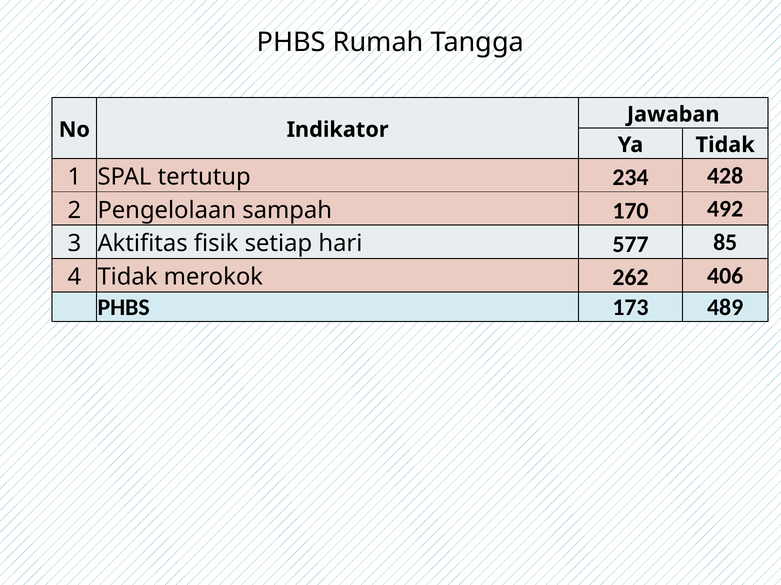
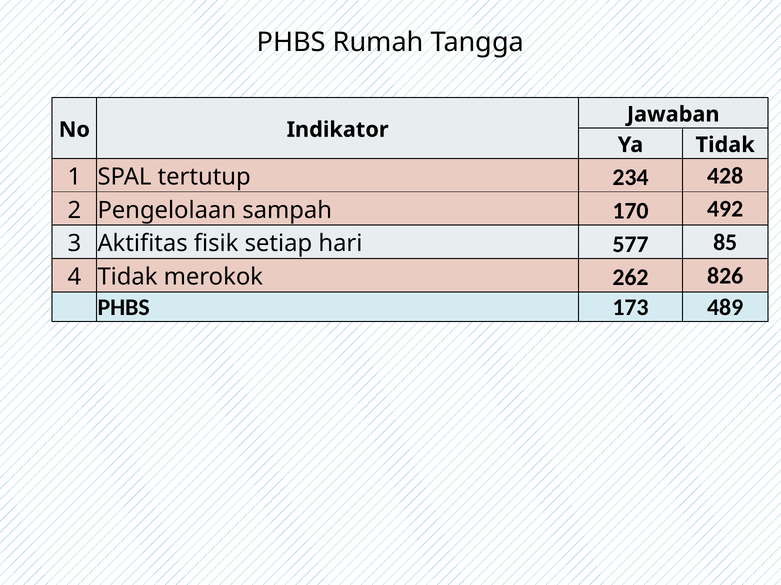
406: 406 -> 826 (725, 276)
